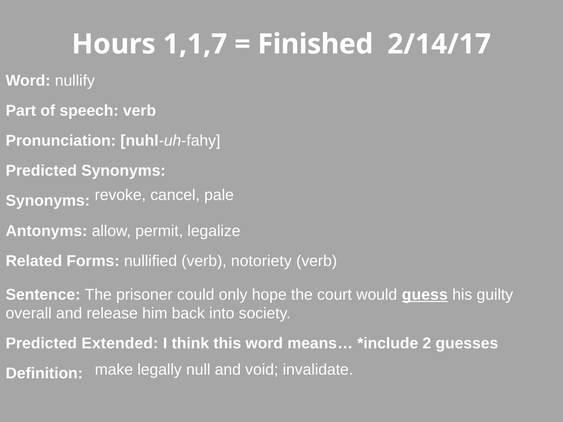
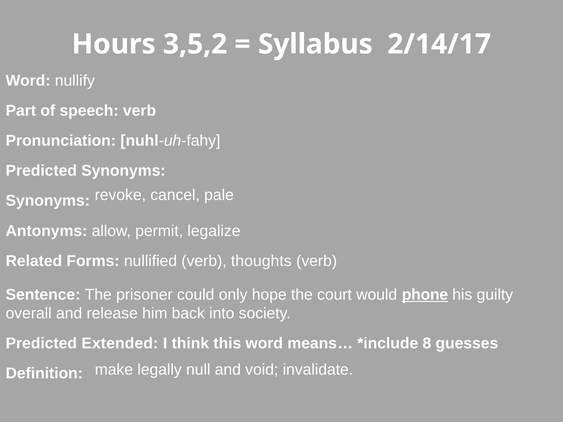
1,1,7: 1,1,7 -> 3,5,2 (195, 44)
Finished: Finished -> Syllabus (315, 44)
notoriety: notoriety -> thoughts (261, 261)
guess: guess -> phone (425, 295)
2: 2 -> 8 (427, 344)
